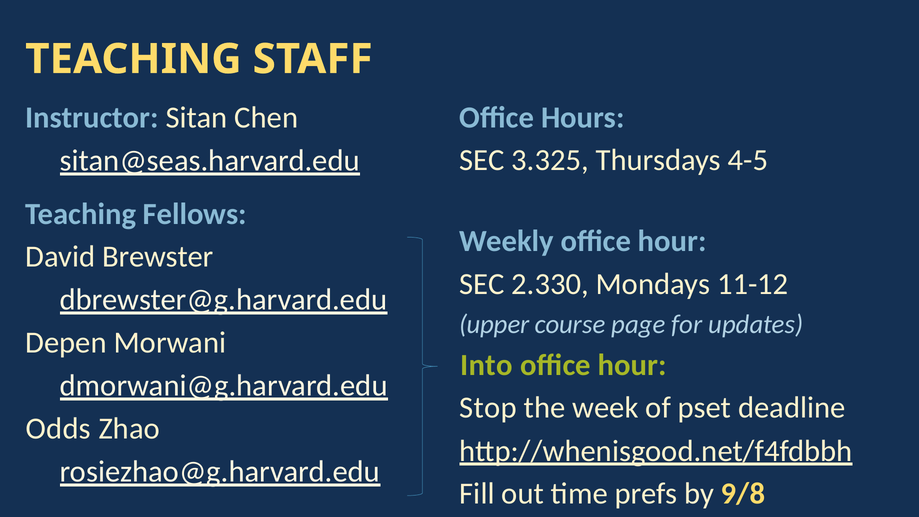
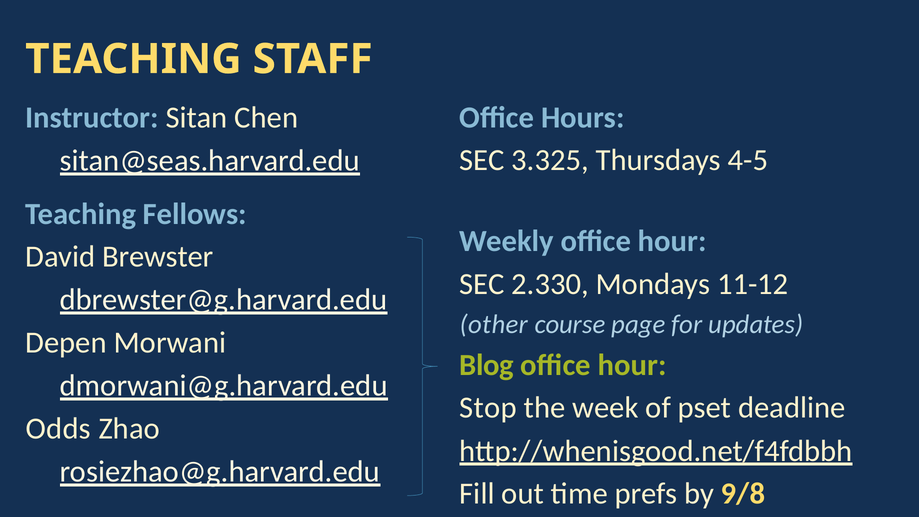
upper: upper -> other (494, 324)
Into: Into -> Blog (487, 365)
